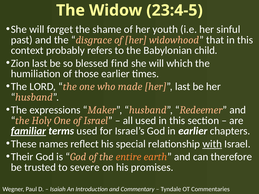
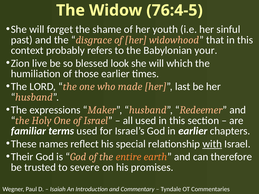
23:4-5: 23:4-5 -> 76:4-5 (175, 10)
child: child -> your (206, 50)
Zion last: last -> live (40, 63)
find: find -> look (120, 63)
familiar underline: present -> none (28, 131)
